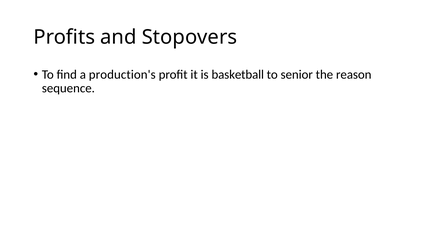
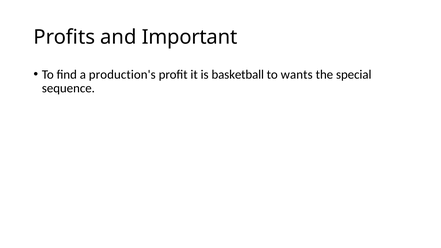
Stopovers: Stopovers -> Important (190, 37)
senior: senior -> wants (297, 74)
reason: reason -> special (354, 74)
